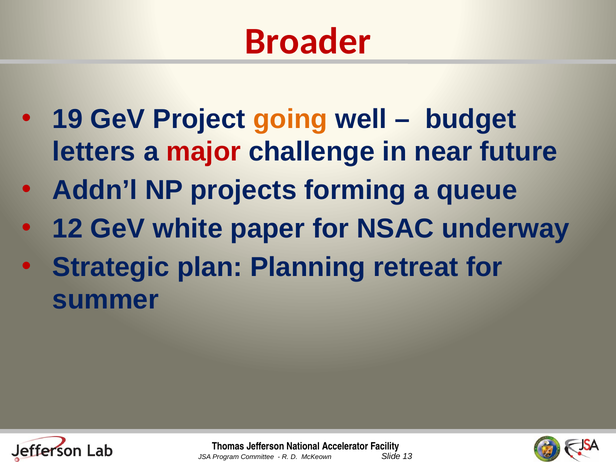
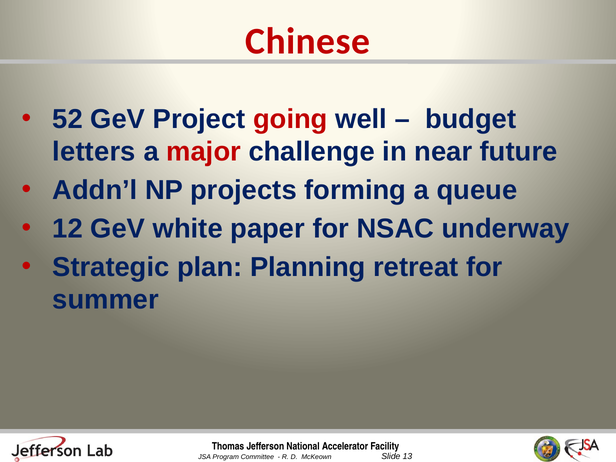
Broader: Broader -> Chinese (308, 41)
19: 19 -> 52 (68, 119)
going colour: orange -> red (290, 119)
